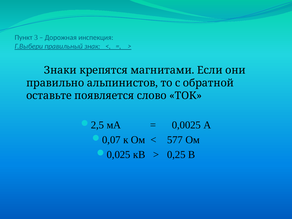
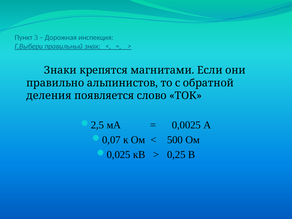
оставьте: оставьте -> деления (49, 96)
577: 577 -> 500 (175, 140)
